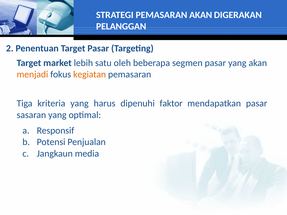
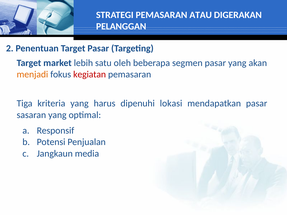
PEMASARAN AKAN: AKAN -> ATAU (201, 15)
kegiatan colour: orange -> red (90, 74)
faktor: faktor -> lokasi (171, 104)
